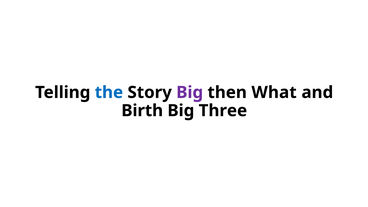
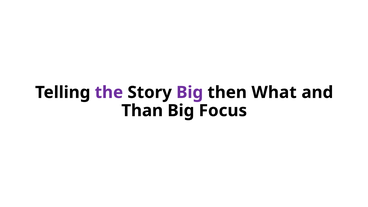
the colour: blue -> purple (109, 92)
Birth: Birth -> Than (142, 111)
Three: Three -> Focus (223, 111)
